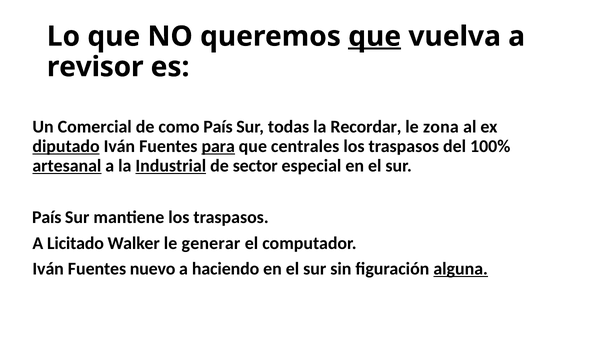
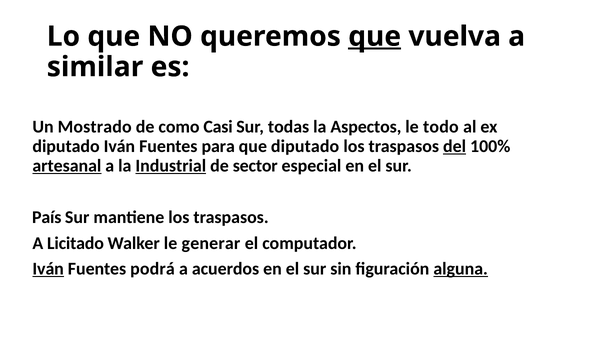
revisor: revisor -> similar (95, 67)
Comercial: Comercial -> Mostrado (95, 127)
como País: País -> Casi (218, 127)
Recordar: Recordar -> Aspectos (366, 127)
zona: zona -> todo (441, 127)
diputado underline: present -> none (66, 146)
para underline: present -> none (218, 146)
que centrales: centrales -> diputado (305, 146)
del underline: none -> present (455, 146)
Iván underline: none -> present (48, 269)
nuevo: nuevo -> podrá (152, 269)
haciendo: haciendo -> acuerdos (226, 269)
